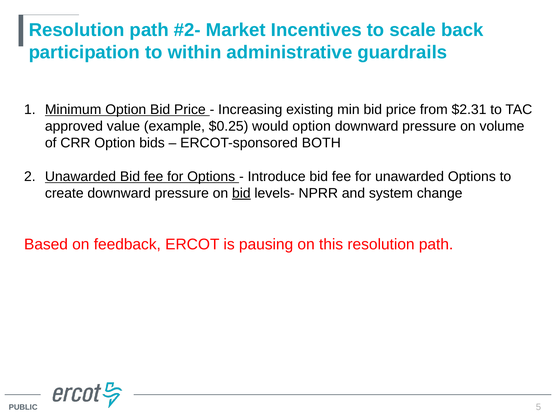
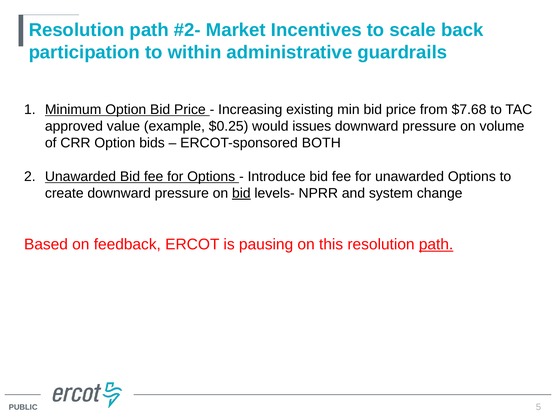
$2.31: $2.31 -> $7.68 (469, 110)
would option: option -> issues (312, 126)
path underline: none -> present (436, 244)
